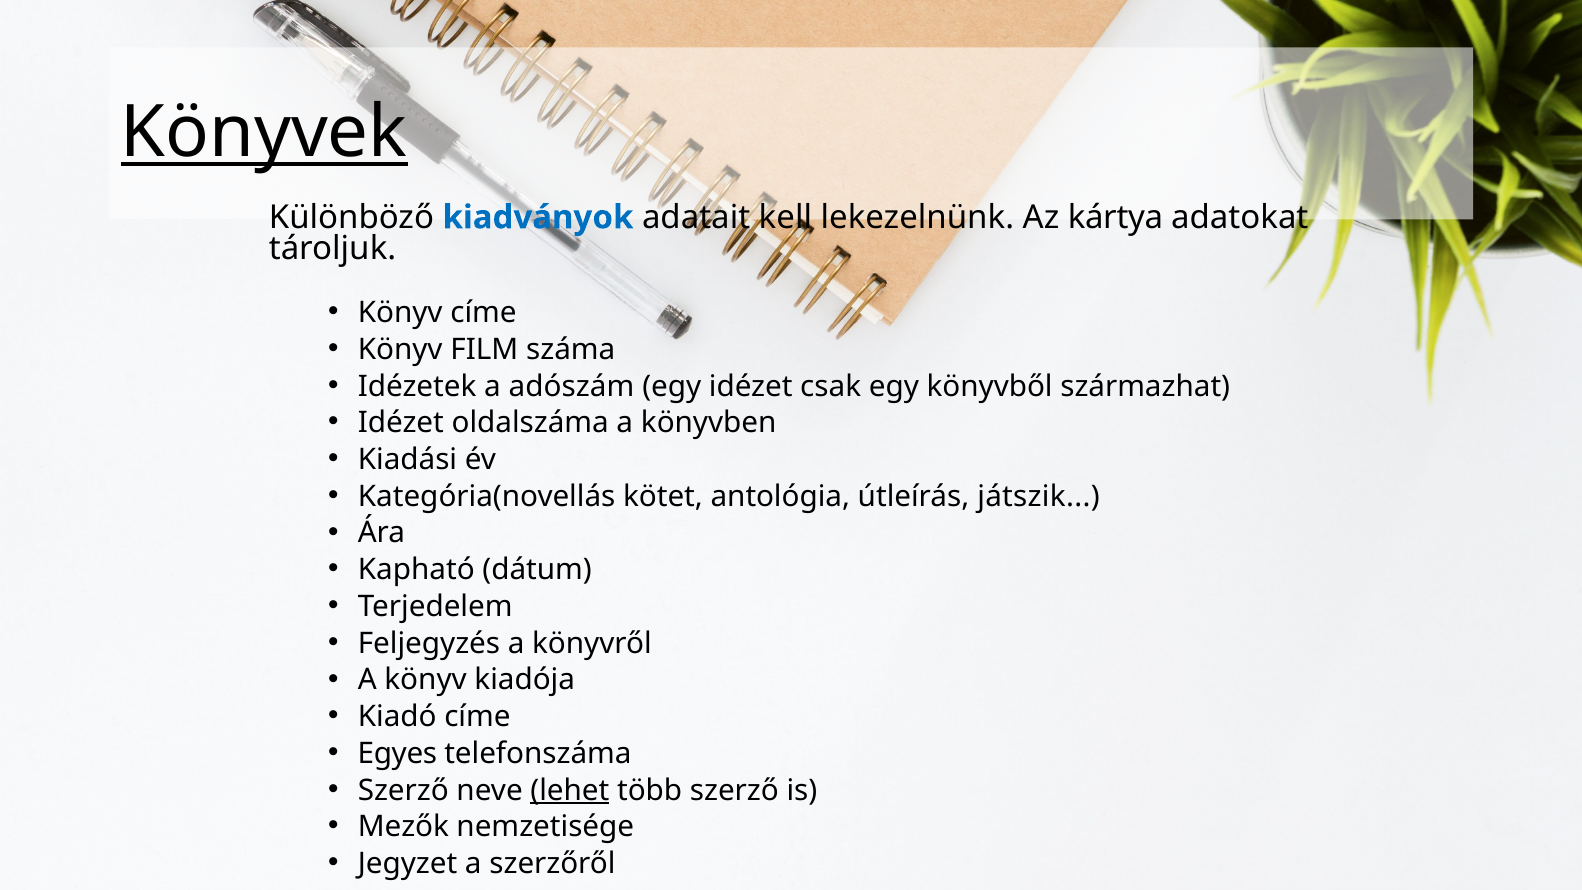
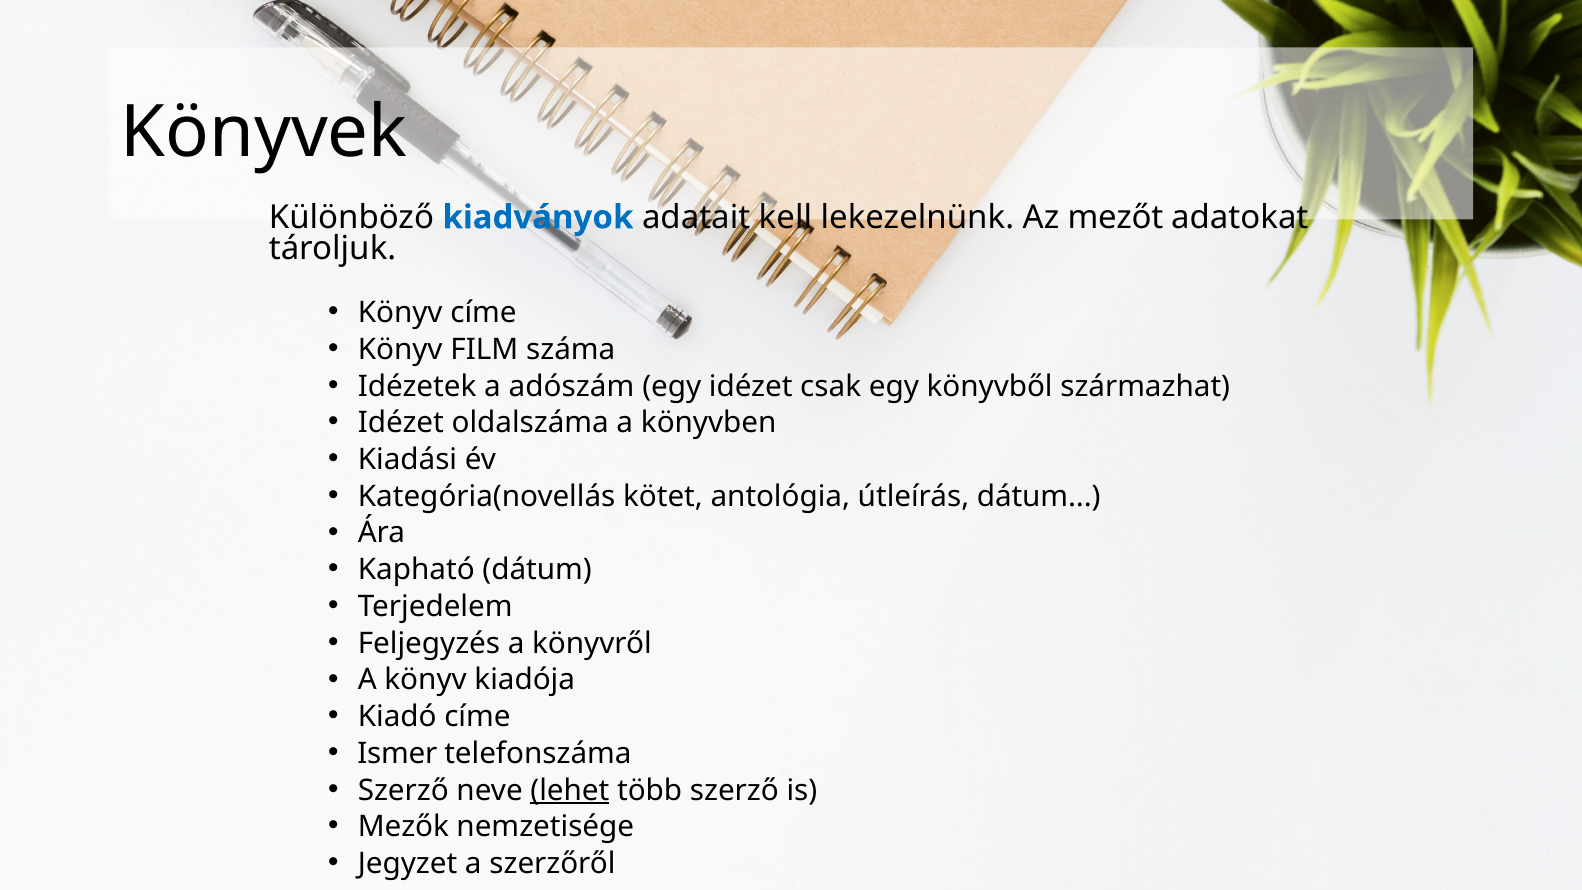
Könyvek underline: present -> none (264, 133)
kártya: kártya -> mezőt (1115, 217)
útleírás játszik: játszik -> dátum (1039, 496)
Egyes: Egyes -> Ismer (397, 753)
